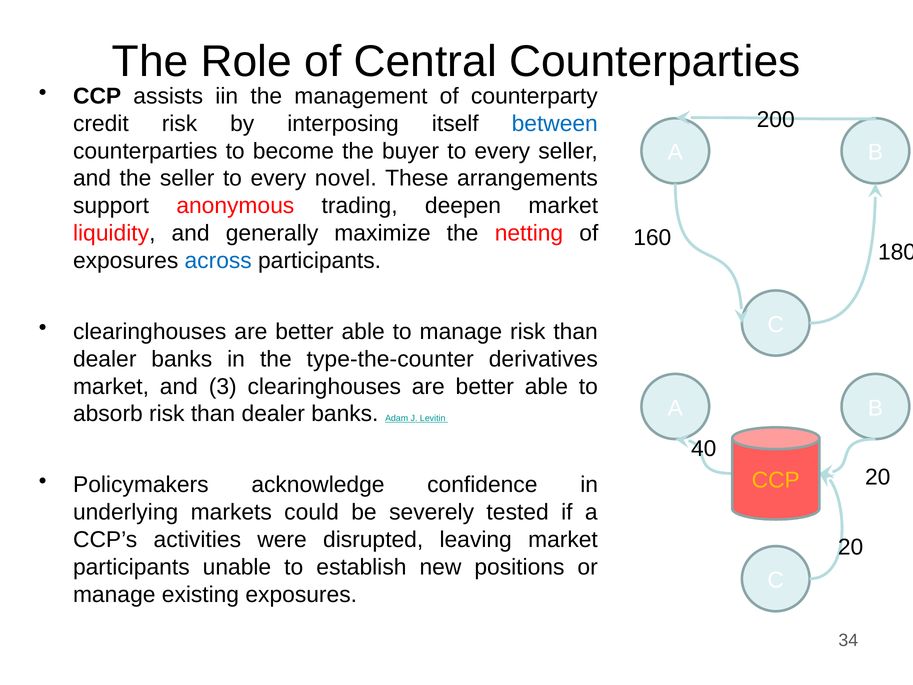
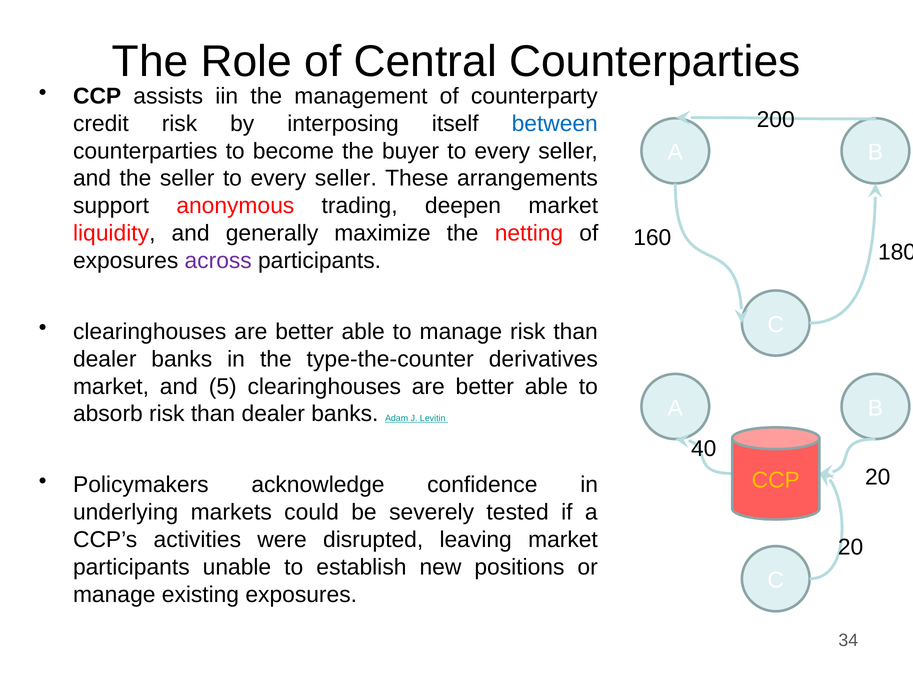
seller to every novel: novel -> seller (346, 178)
across colour: blue -> purple (218, 261)
3: 3 -> 5 (223, 386)
